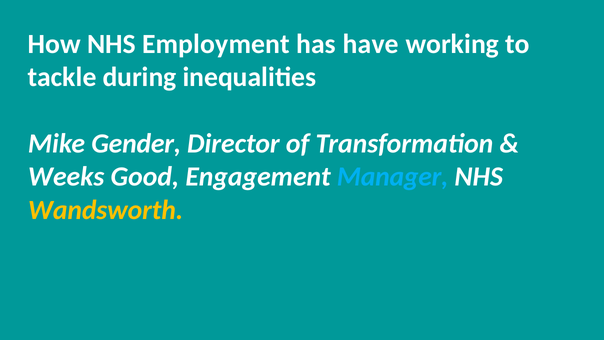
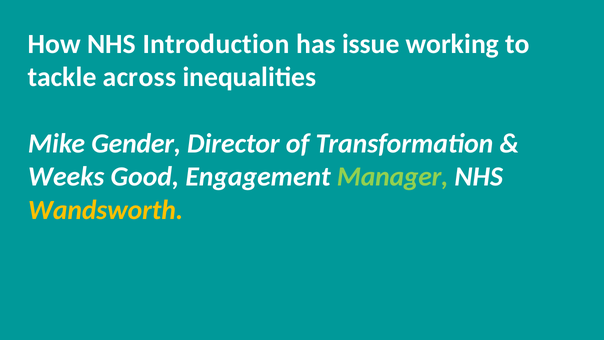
Employment: Employment -> Introduction (216, 44)
have: have -> issue (371, 44)
during: during -> across (139, 77)
Manager colour: light blue -> light green (393, 177)
